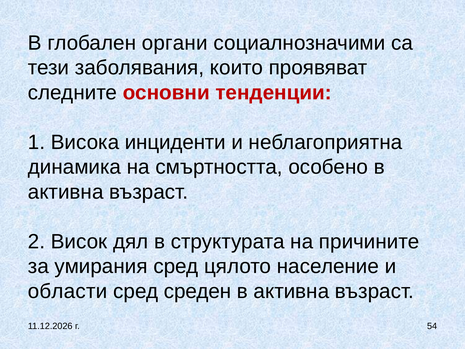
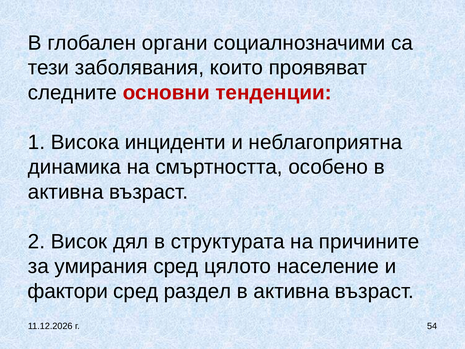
области: области -> фактори (68, 291)
среден: среден -> раздел (198, 291)
